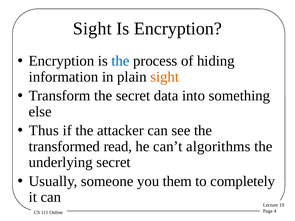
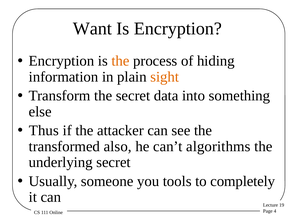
Sight: Sight -> Want (92, 29)
the colour: blue -> orange (120, 61)
read: read -> also (118, 147)
them: them -> tools (177, 181)
